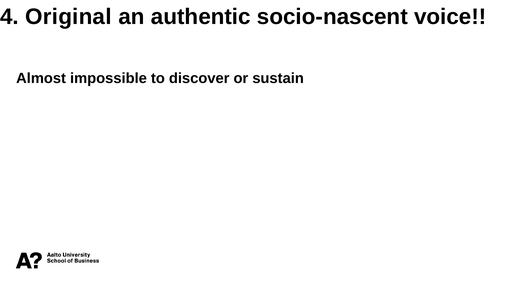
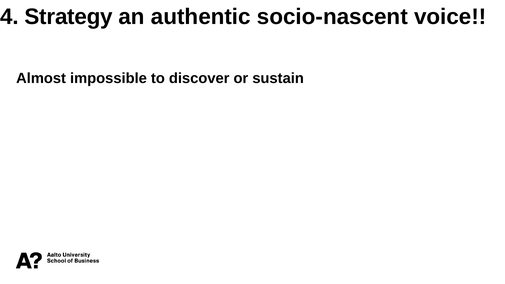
Original: Original -> Strategy (69, 17)
